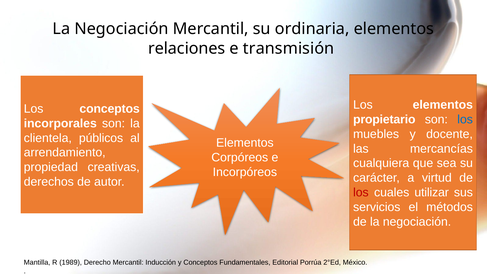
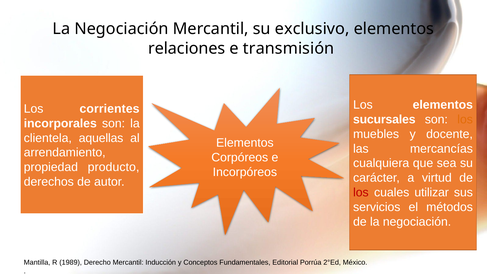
ordinaria: ordinaria -> exclusivo (312, 29)
Los conceptos: conceptos -> corrientes (110, 109)
propietario: propietario -> sucursales (384, 119)
los colour: blue -> orange (465, 119)
públicos: públicos -> aquellas (101, 138)
creativas: creativas -> producto (114, 167)
